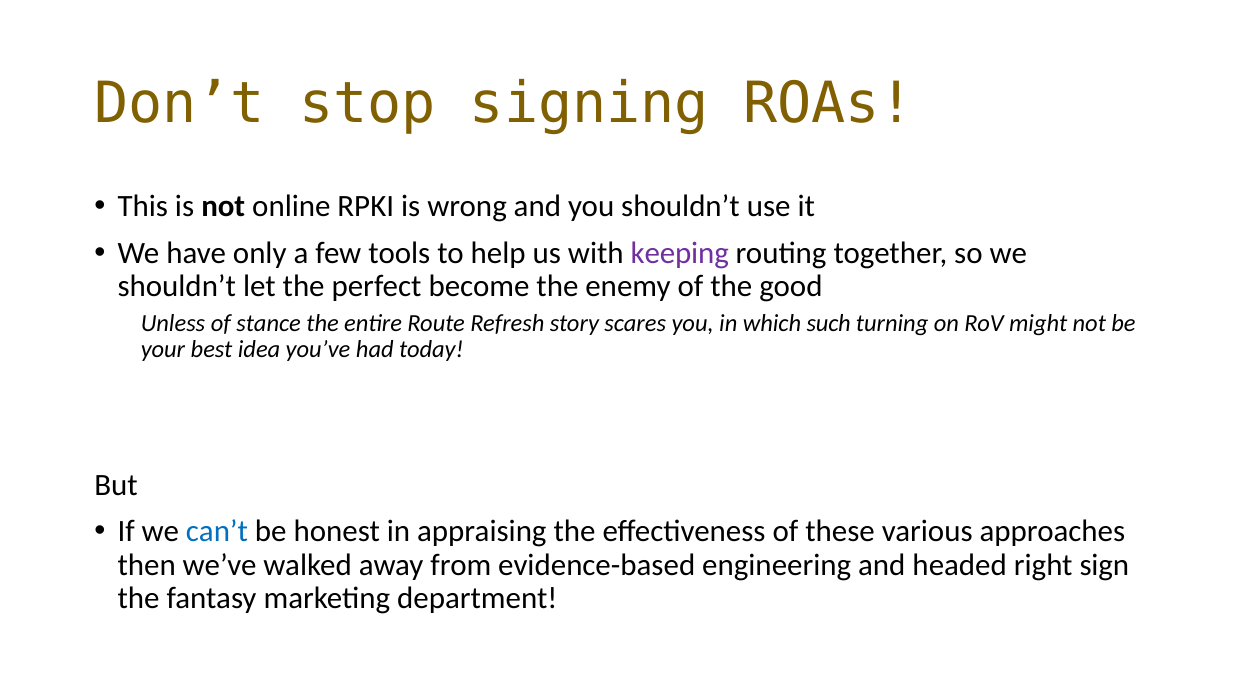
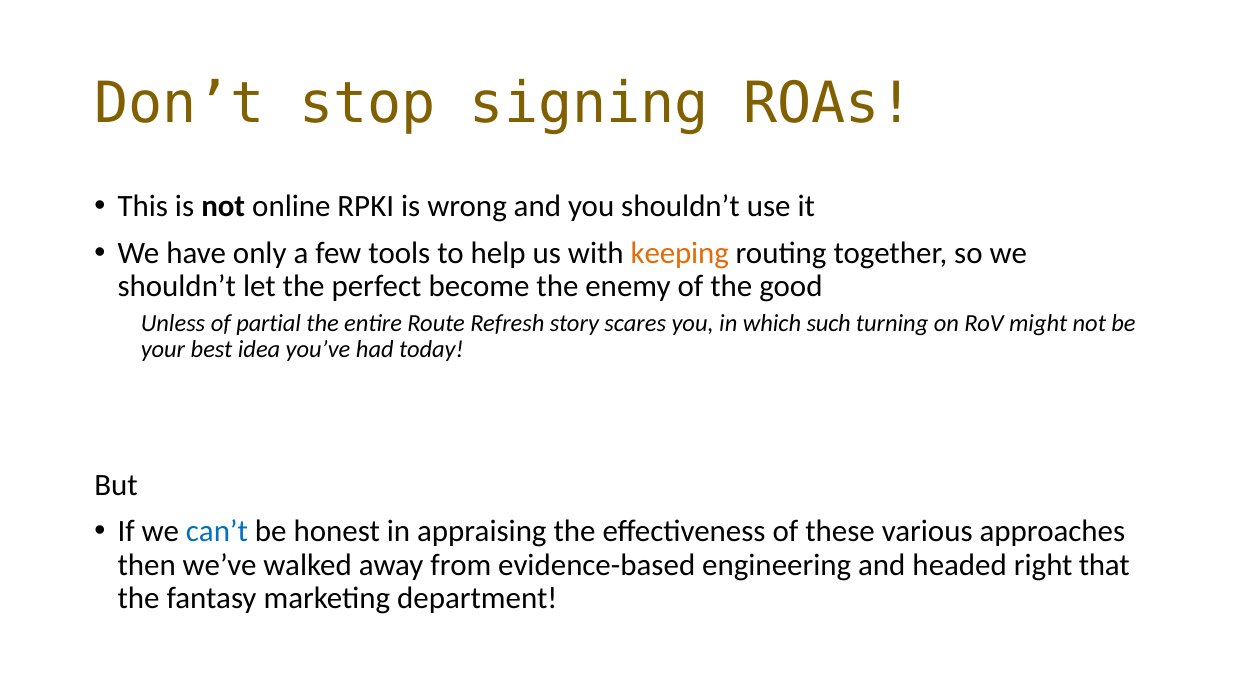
keeping colour: purple -> orange (680, 253)
stance: stance -> partial (269, 323)
sign: sign -> that (1104, 564)
